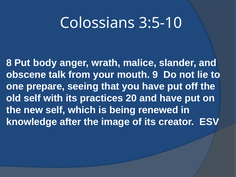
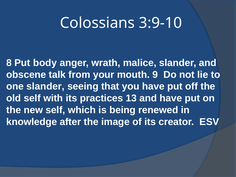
3:5-10: 3:5-10 -> 3:9-10 (160, 23)
one prepare: prepare -> slander (45, 86)
20: 20 -> 13 (131, 98)
